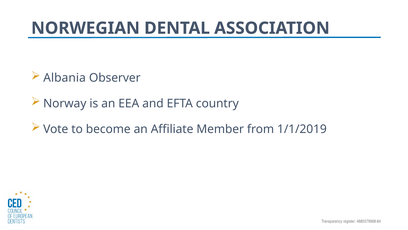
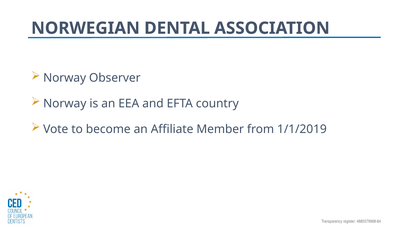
Albania: Albania -> Norway (65, 78)
